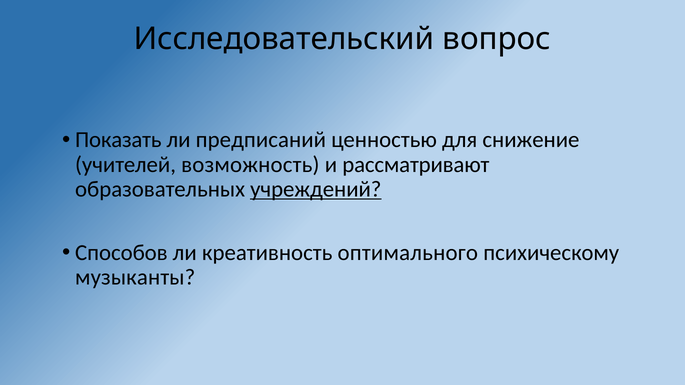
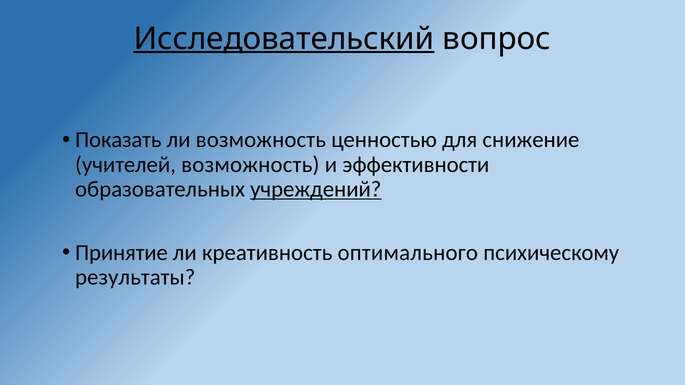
Исследовательский underline: none -> present (284, 39)
ли предписаний: предписаний -> возможность (261, 140)
рассматривают: рассматривают -> эффективности (416, 165)
Способов: Способов -> Принятие (121, 253)
музыканты: музыканты -> результаты (135, 278)
